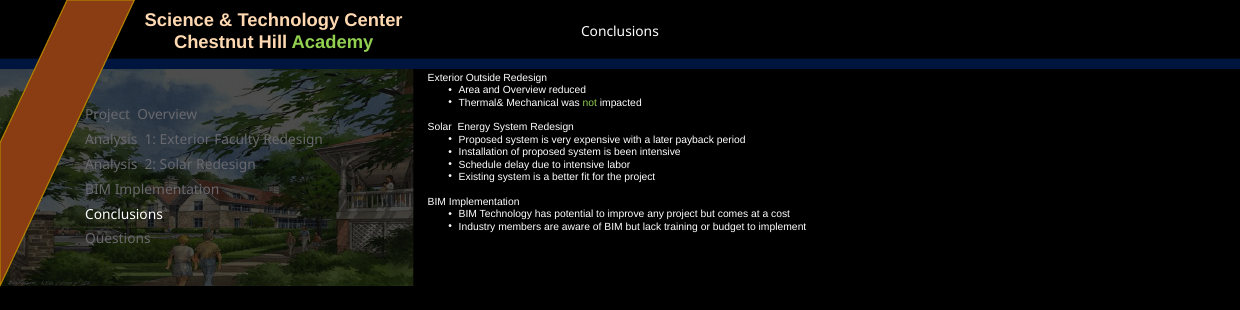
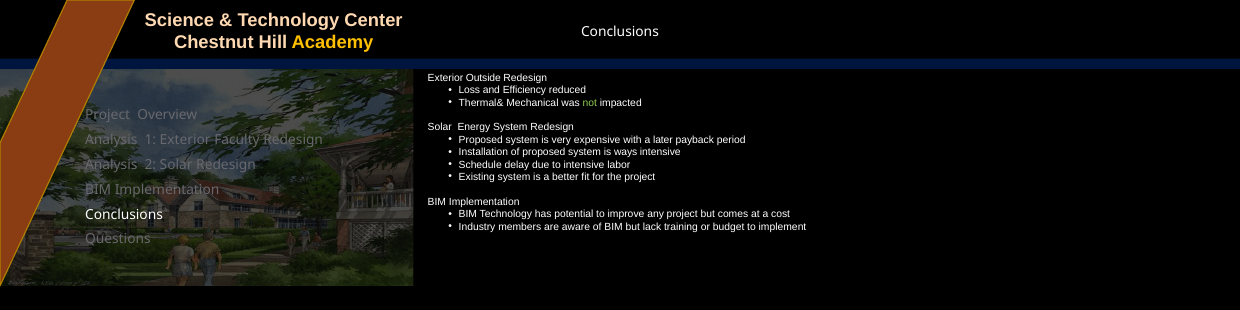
Academy colour: light green -> yellow (333, 43)
Area: Area -> Loss (469, 90)
and Overview: Overview -> Efficiency (524, 90)
been: been -> ways (626, 152)
